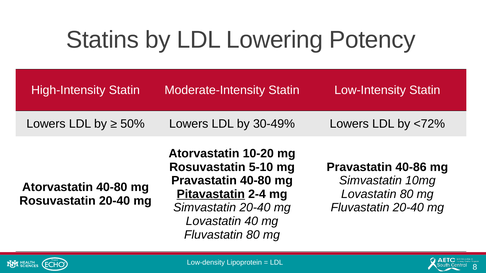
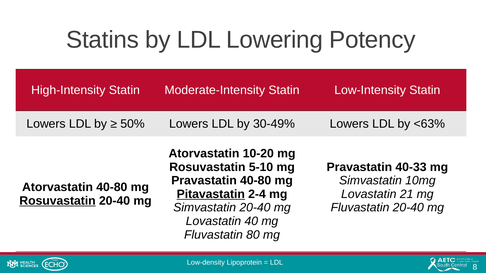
<72%: <72% -> <63% (429, 124)
40-86: 40-86 -> 40-33 (411, 167)
Lovastatin 80: 80 -> 21 (407, 194)
Rosuvastatin underline: none -> present (58, 201)
